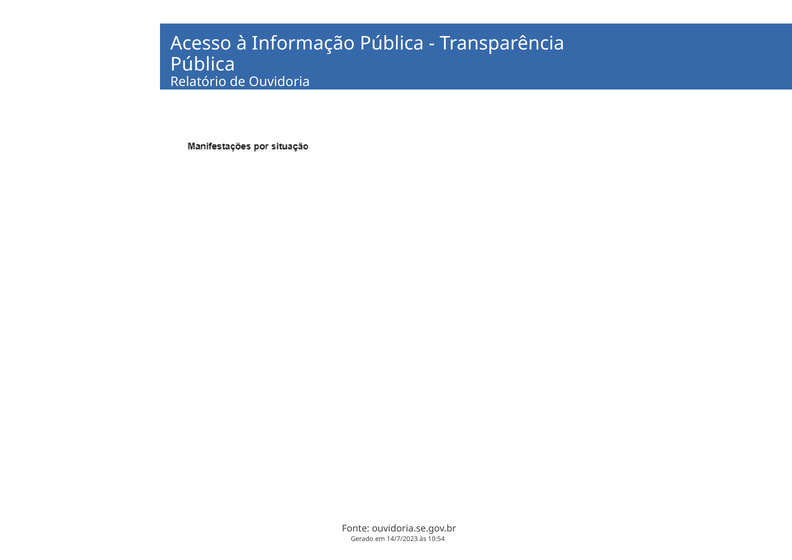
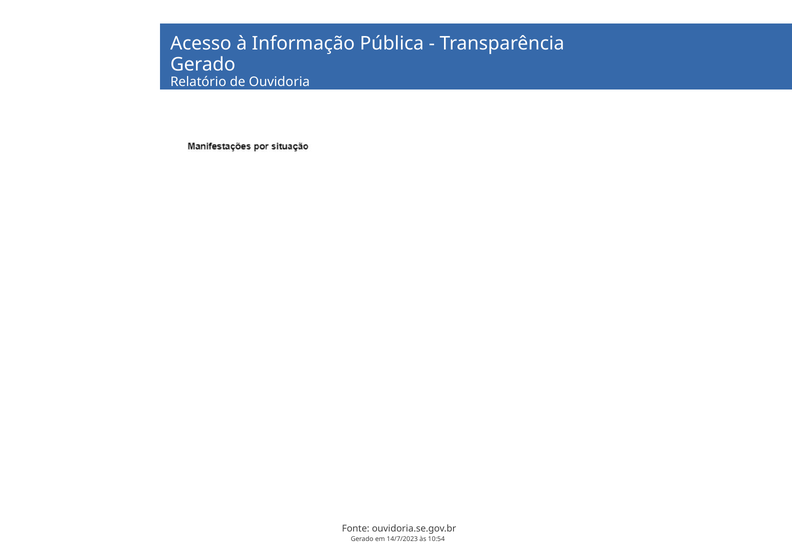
Pública: Pública -> Gerado (203, 65)
